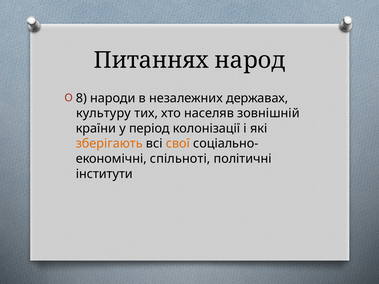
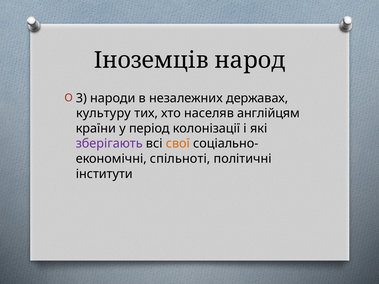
Питаннях: Питаннях -> Іноземців (151, 60)
8: 8 -> 3 (81, 98)
зовнішній: зовнішній -> англійцям (268, 113)
зберігають colour: orange -> purple (109, 144)
